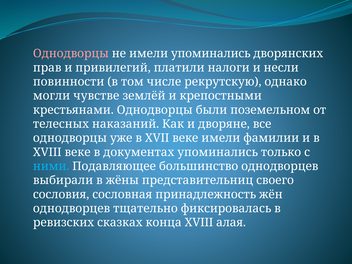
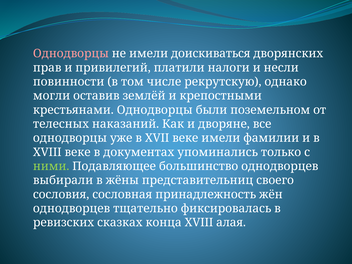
имели упоминались: упоминались -> доискиваться (211, 54)
чувстве: чувстве -> оставив (96, 96)
ними colour: light blue -> light green (51, 166)
